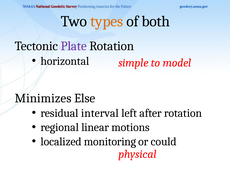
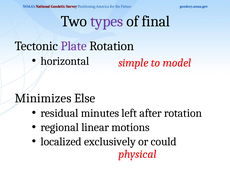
types colour: orange -> purple (107, 21)
both: both -> final (156, 21)
interval: interval -> minutes (100, 113)
monitoring: monitoring -> exclusively (110, 141)
